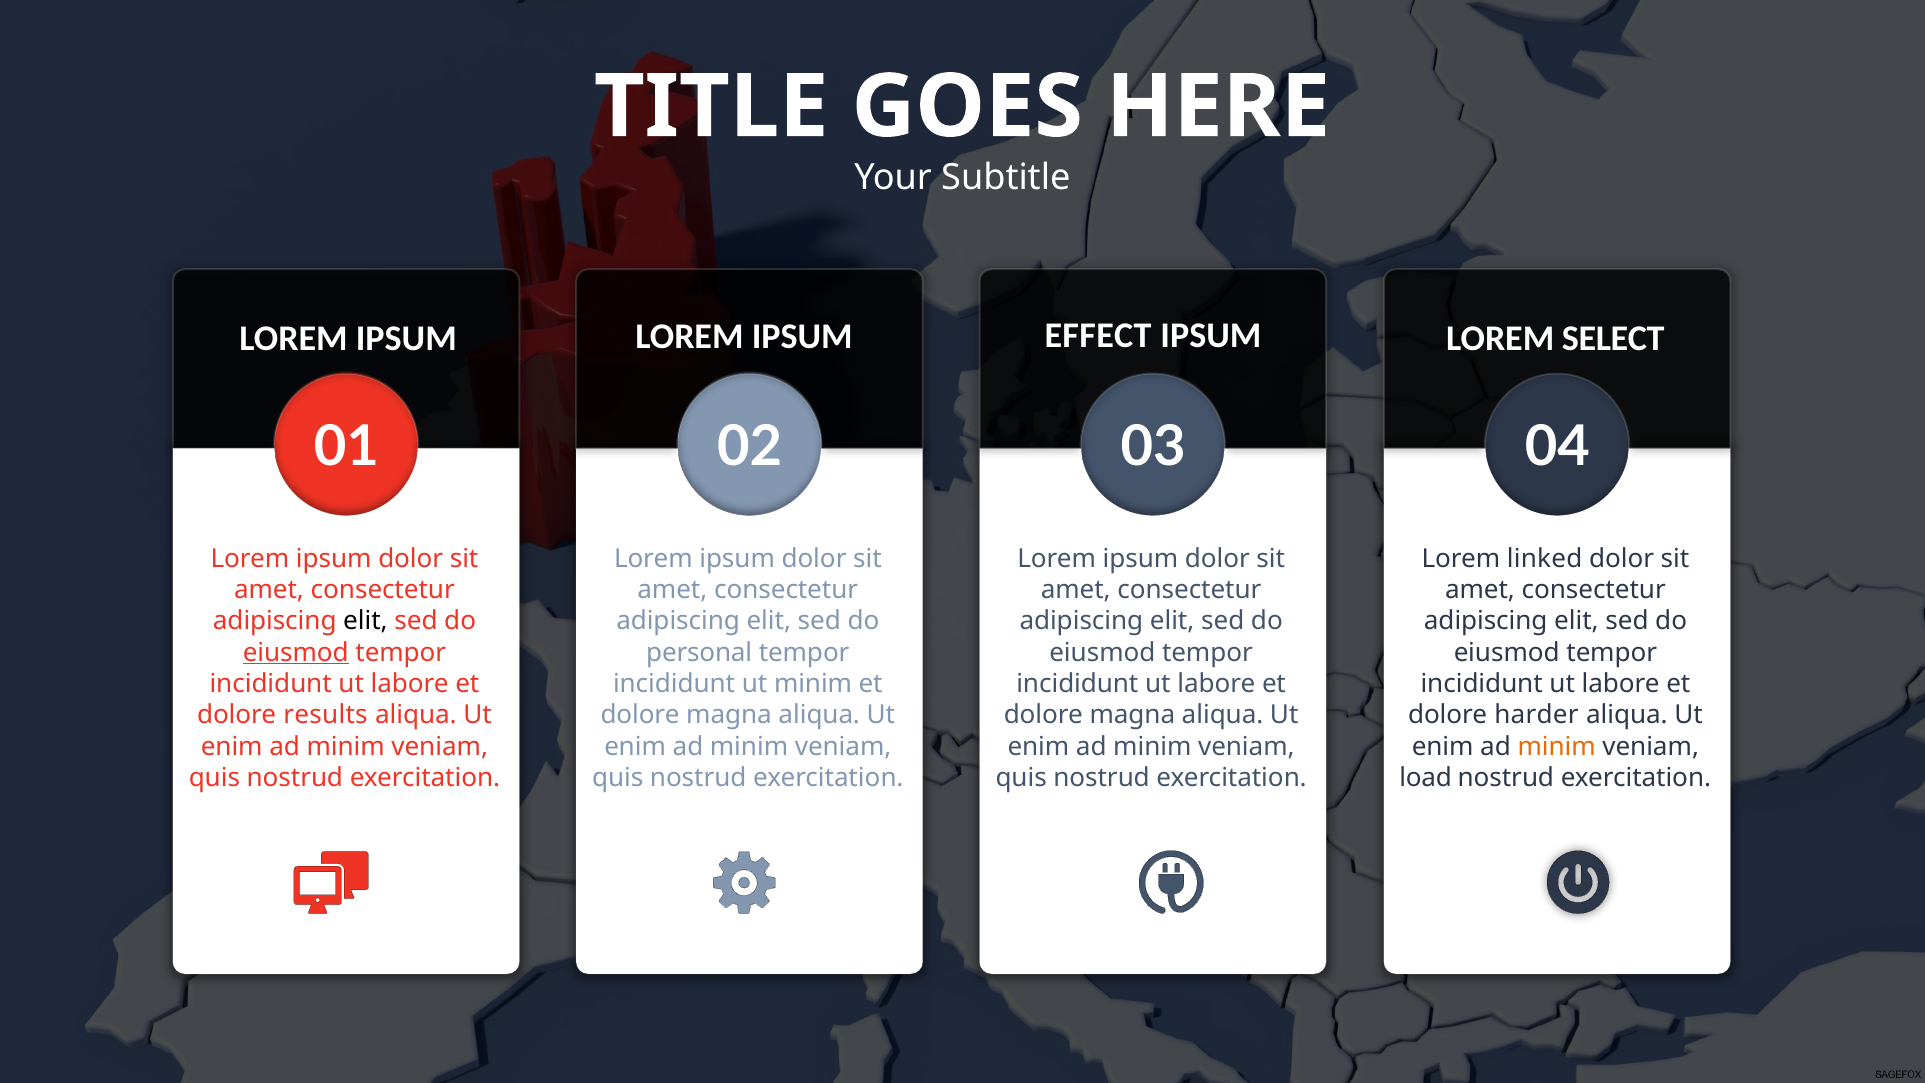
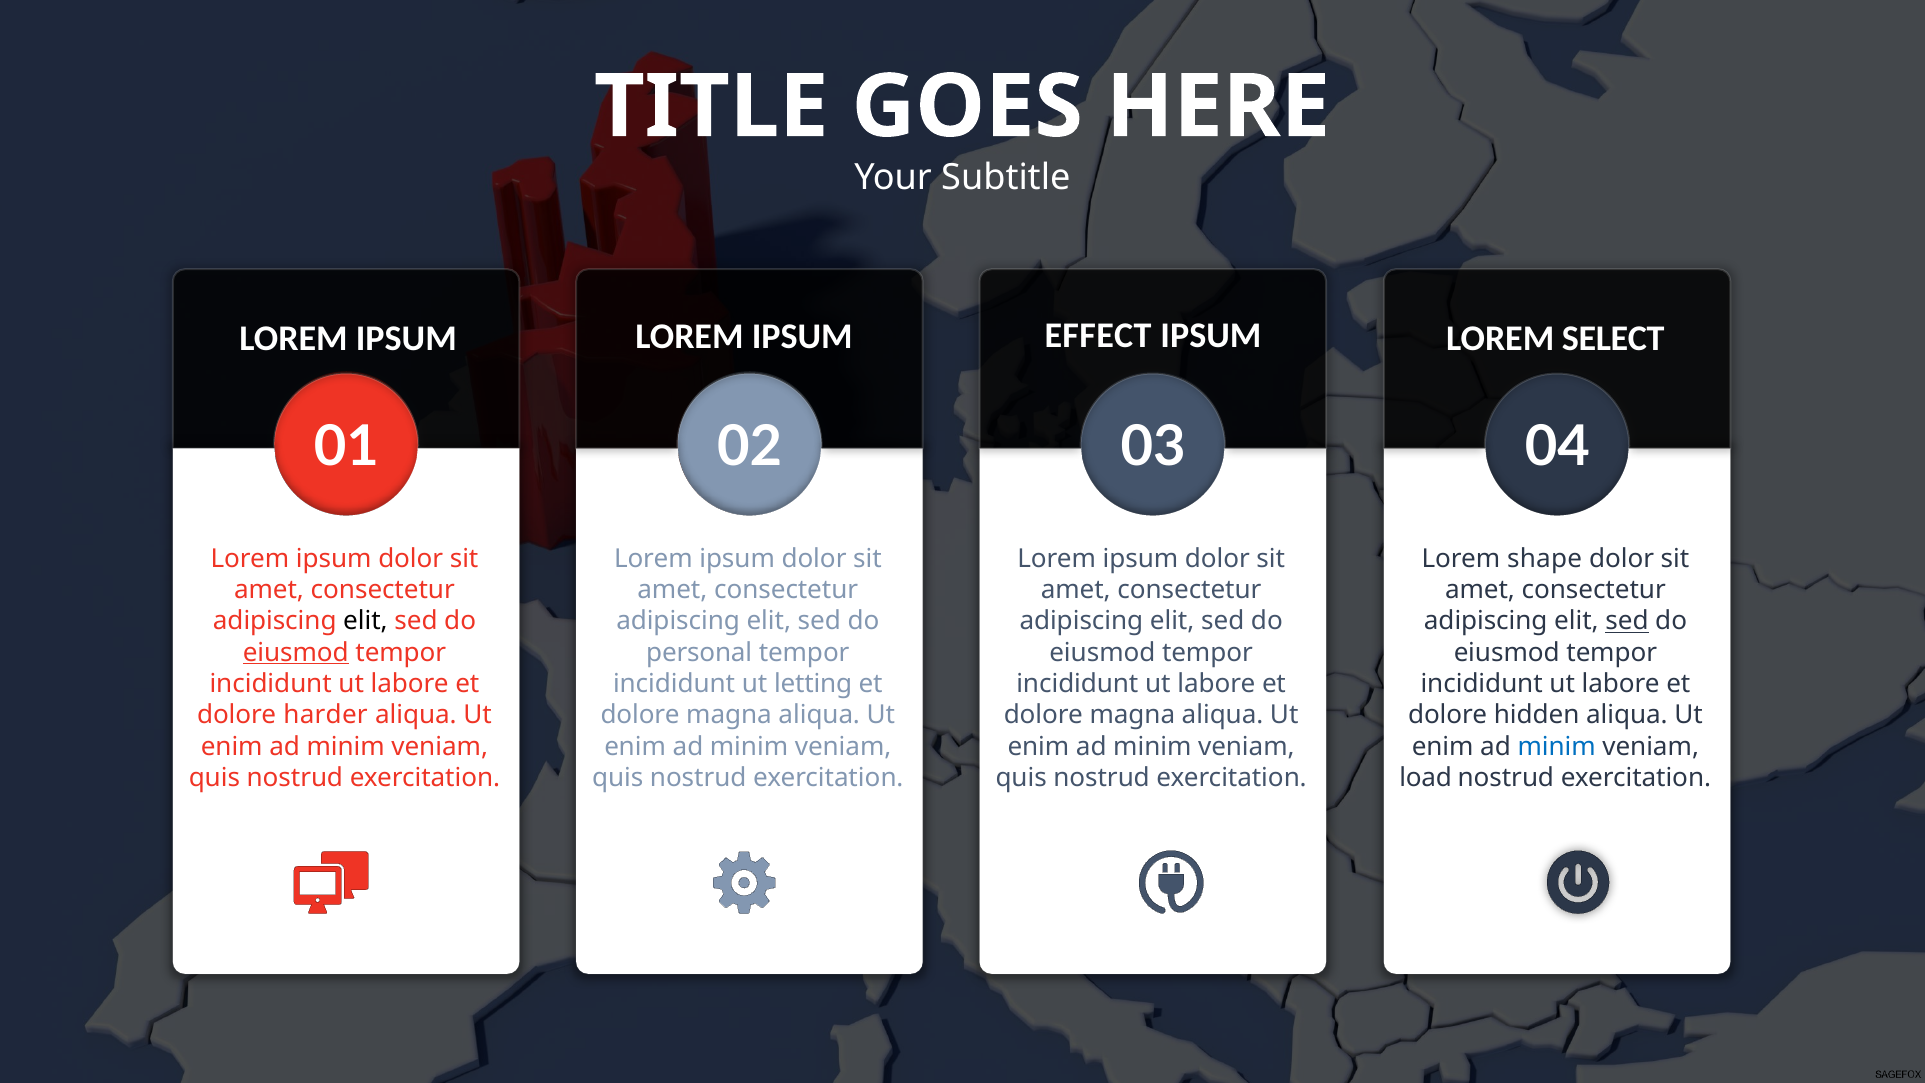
linked: linked -> shape (1545, 558)
sed underline: none -> present (1627, 621)
ut minim: minim -> letting (813, 684)
results: results -> harder (326, 715)
harder: harder -> hidden (1537, 715)
minim colour: orange -> blue (1557, 746)
